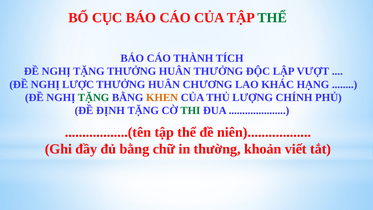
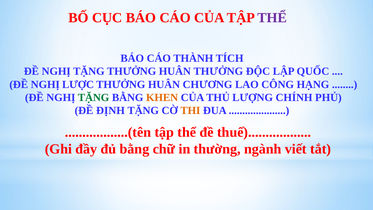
THỂ colour: green -> purple (272, 18)
VƯỢT: VƯỢT -> QUỐC (313, 71)
KHÁC: KHÁC -> CÔNG (278, 84)
THI colour: green -> orange (190, 110)
niên: niên -> thuế (264, 132)
khoản: khoản -> ngành (263, 149)
